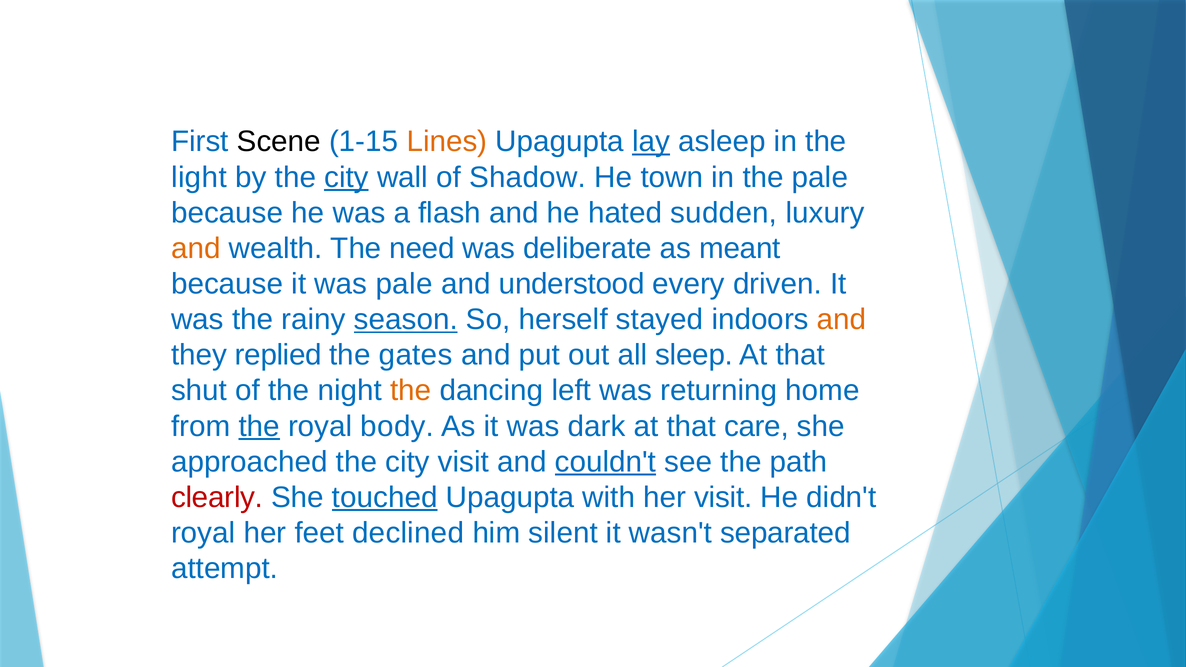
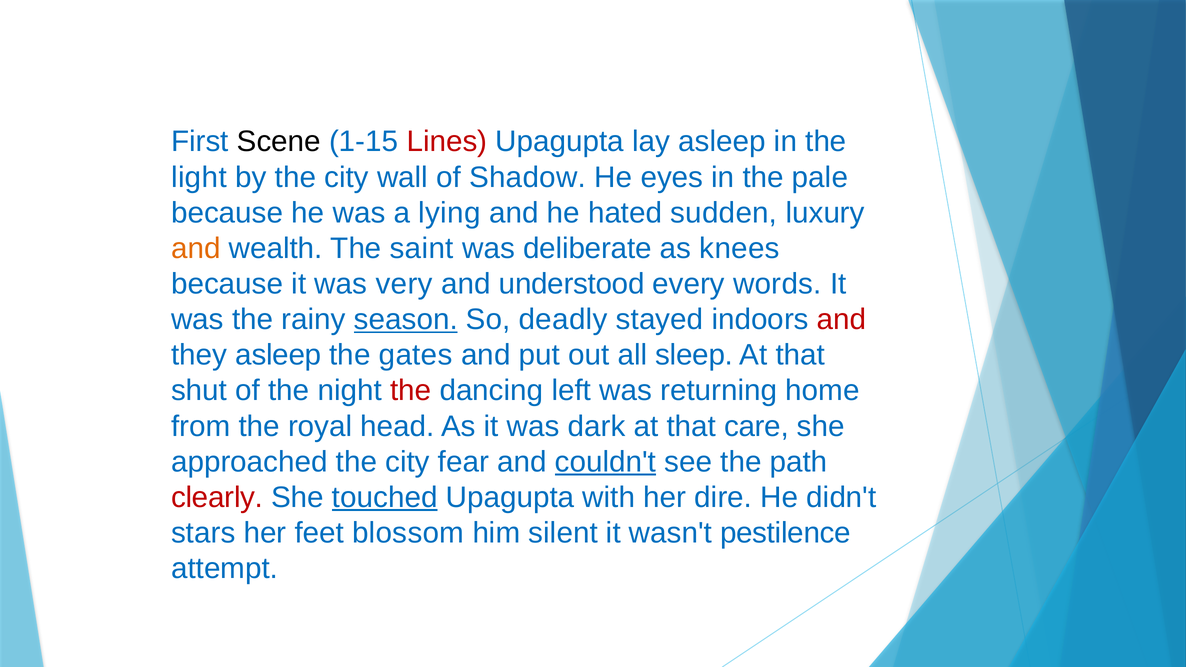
Lines colour: orange -> red (447, 142)
lay underline: present -> none (651, 142)
city underline: present -> none (346, 177)
town: town -> eyes (672, 177)
flash: flash -> lying (449, 213)
need: need -> saint (422, 248)
meant: meant -> knees (740, 248)
was pale: pale -> very (404, 284)
driven: driven -> words (777, 284)
herself: herself -> deadly (563, 320)
and colour: orange -> red (842, 320)
they replied: replied -> asleep (278, 355)
the colour: orange -> red (411, 391)
the underline: present -> none (259, 426)
body: body -> head (397, 426)
city visit: visit -> fear (464, 462)
her visit: visit -> dire (723, 497)
royal: royal -> stars (203, 533)
declined: declined -> blossom (408, 533)
separated: separated -> pestilence (785, 533)
